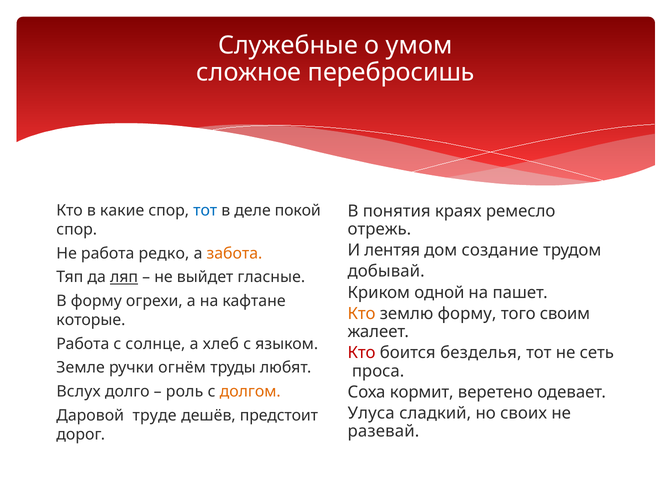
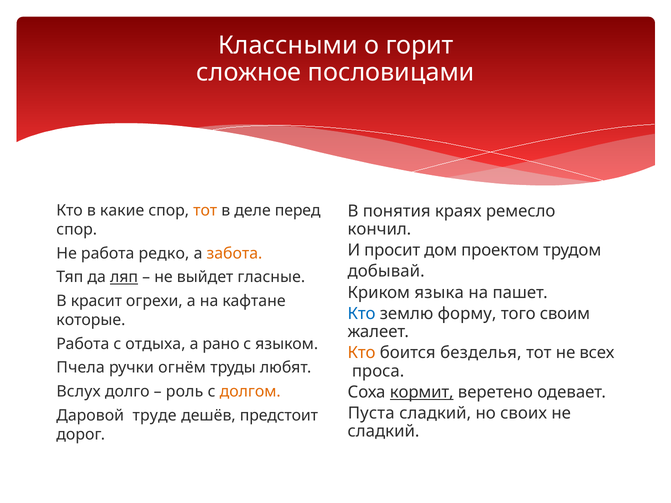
Служебные: Служебные -> Классными (288, 45)
умом: умом -> горит (419, 45)
перебросишь: перебросишь -> пословицами (391, 73)
тот colour: blue -> orange (205, 211)
покой: покой -> перед (298, 211)
отрежь: отрежь -> кончил (379, 229)
лентяя: лентяя -> просит (392, 250)
создание: создание -> проектом (500, 250)
одной: одной -> языка (439, 293)
В форму: форму -> красит (96, 301)
Кто colour: orange -> blue (362, 314)
солнце: солнце -> отдыха (155, 344)
хлеб: хлеб -> рано (221, 344)
Кто colour: red -> orange (362, 353)
сеть: сеть -> всех (597, 353)
Земле: Земле -> Пчела (81, 368)
кормит underline: none -> present (422, 392)
Улуса: Улуса -> Пуста (371, 413)
разевай: разевай -> сладкий (384, 432)
